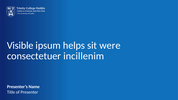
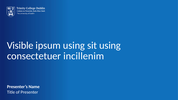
ipsum helps: helps -> using (74, 45)
sit were: were -> using (110, 45)
